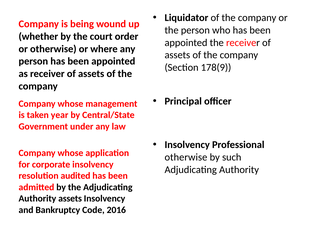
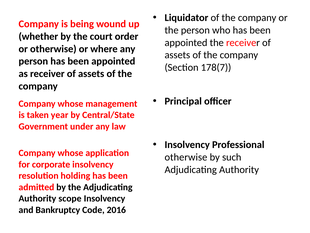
178(9: 178(9 -> 178(7 (216, 67)
audited: audited -> holding (75, 175)
Authority assets: assets -> scope (70, 198)
